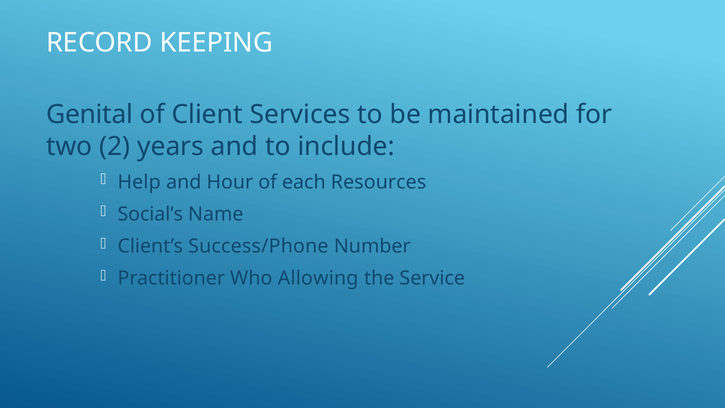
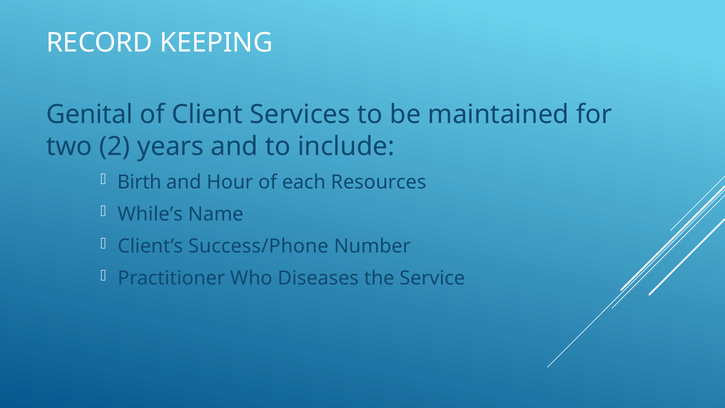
Help: Help -> Birth (139, 182)
Social’s: Social’s -> While’s (150, 214)
Allowing: Allowing -> Diseases (318, 278)
